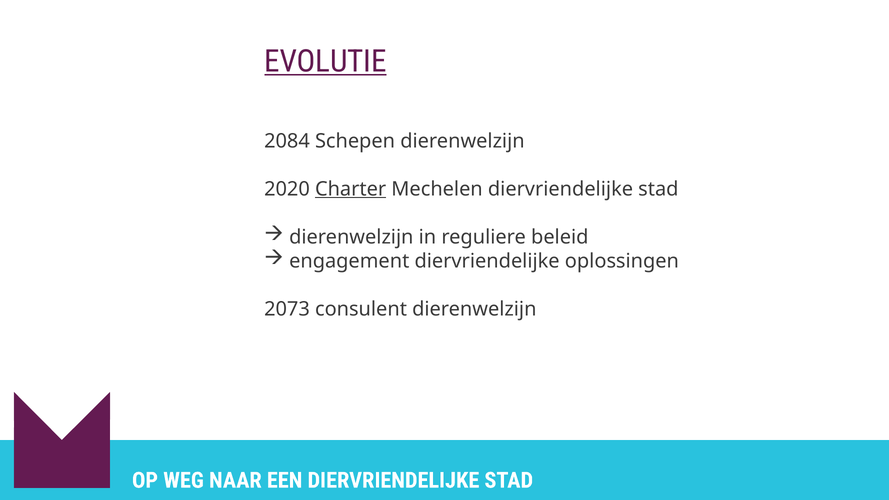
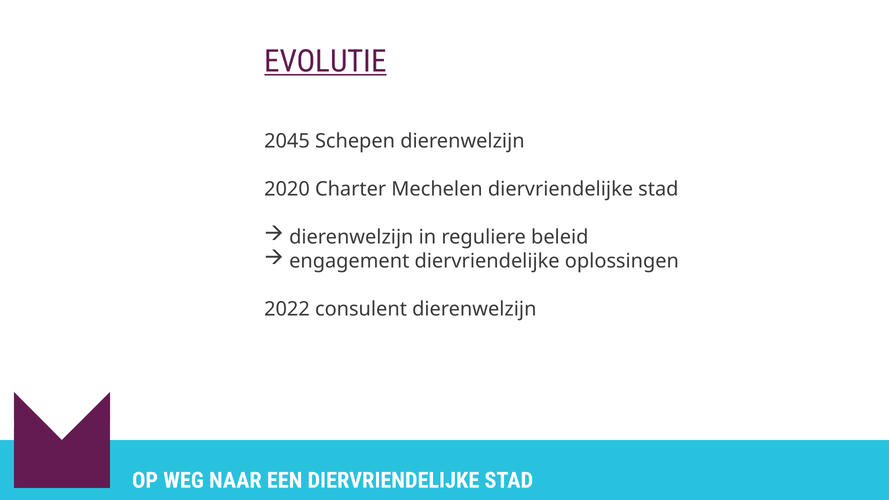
2084: 2084 -> 2045 (287, 141)
Charter underline: present -> none (351, 189)
2073: 2073 -> 2022 (287, 309)
